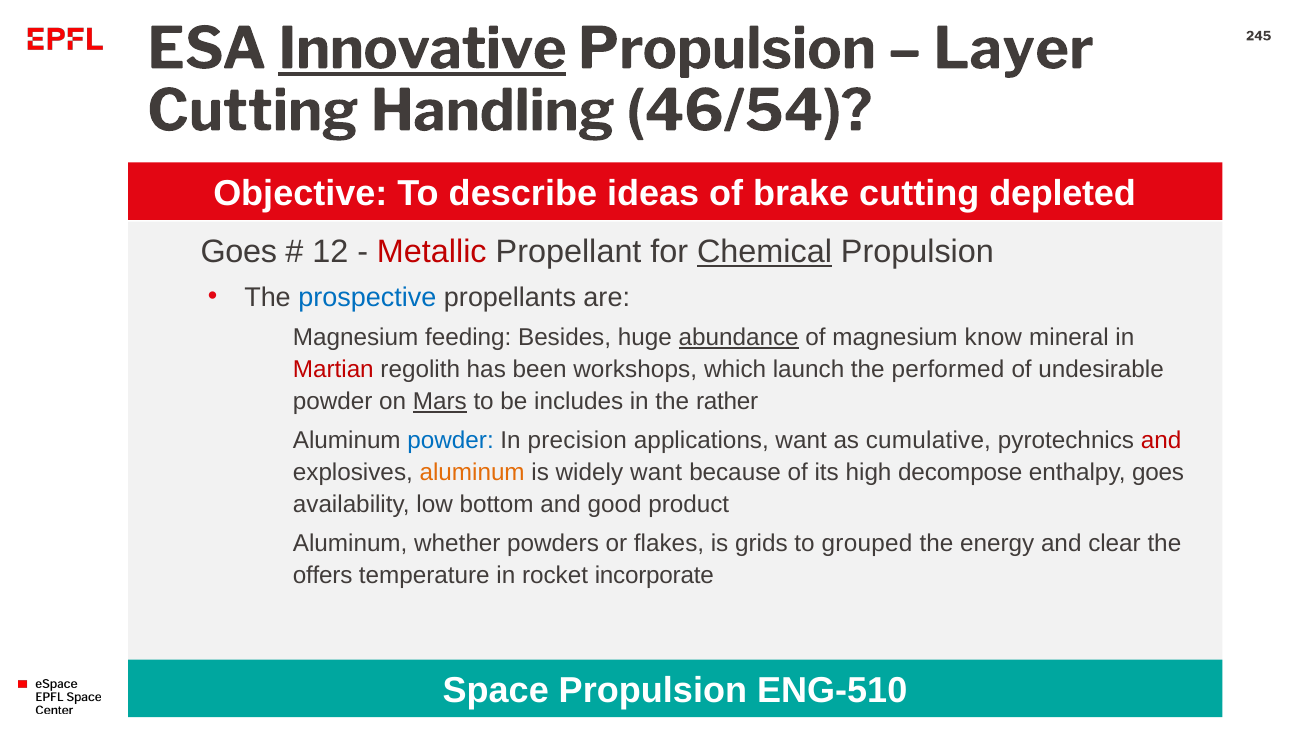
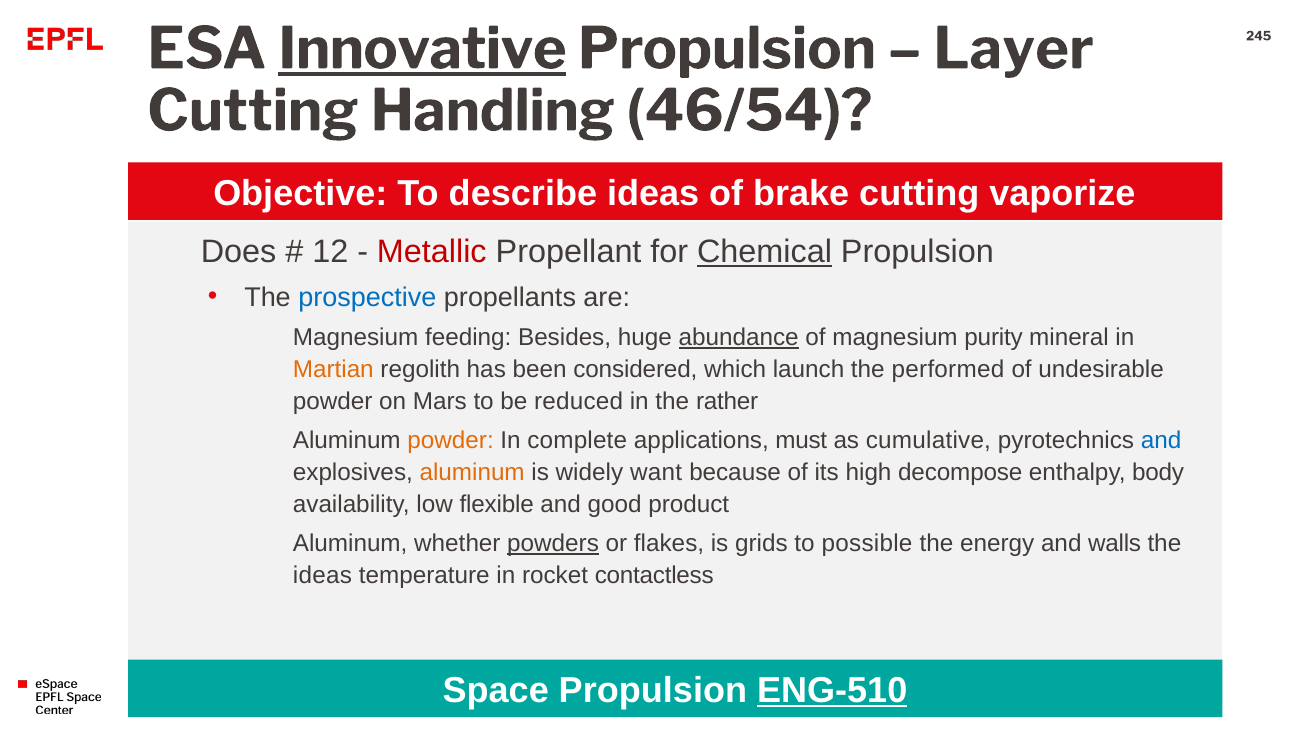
depleted: depleted -> vaporize (1062, 194)
Goes: Goes -> Does (239, 252)
know: know -> purity (994, 337)
Martian colour: red -> orange (333, 369)
workshops: workshops -> considered (635, 369)
Mars underline: present -> none (440, 401)
includes: includes -> reduced (579, 401)
powder colour: blue -> orange (451, 440)
precision: precision -> complete (577, 440)
applications want: want -> must (801, 440)
and colour: red -> blue (1161, 440)
enthalpy goes: goes -> body (1158, 472)
bottom: bottom -> flexible (497, 504)
powders underline: none -> present (553, 543)
grouped: grouped -> possible (867, 543)
clear: clear -> walls (1115, 543)
offers: offers -> ideas (322, 575)
incorporate: incorporate -> contactless (654, 575)
ENG-510 underline: none -> present (832, 690)
